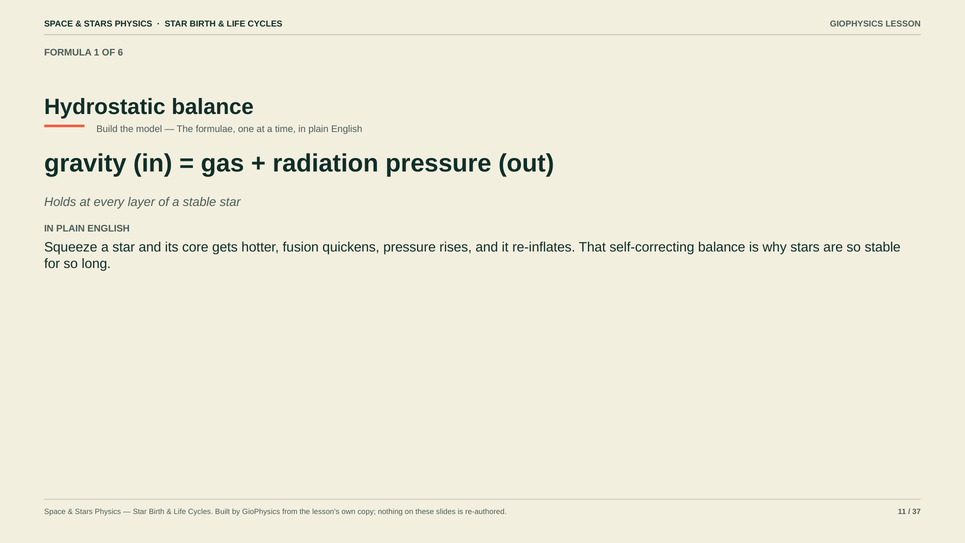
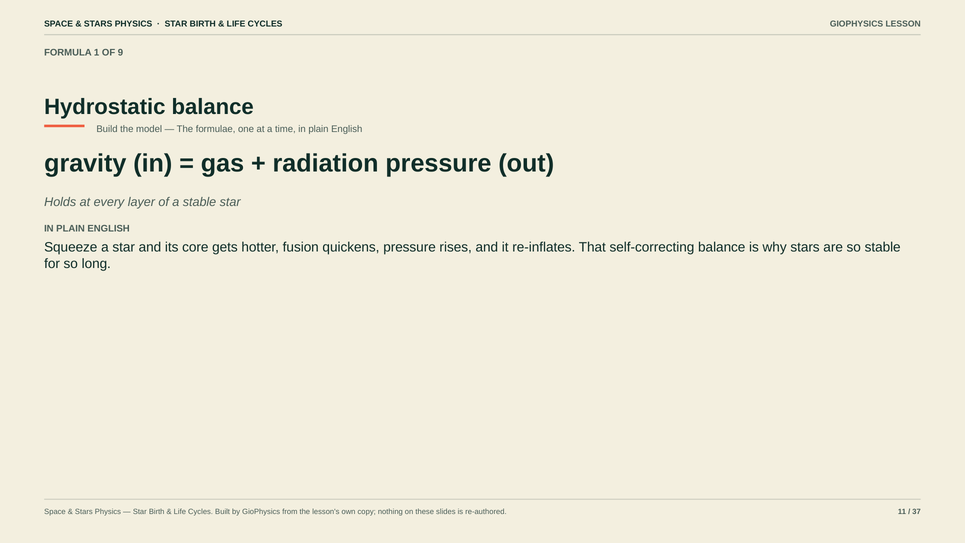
6: 6 -> 9 (120, 53)
